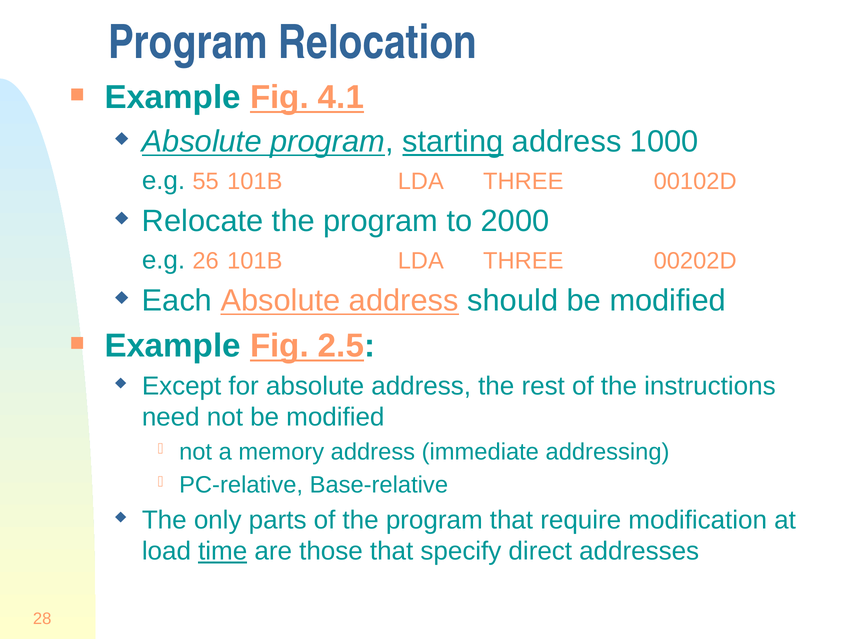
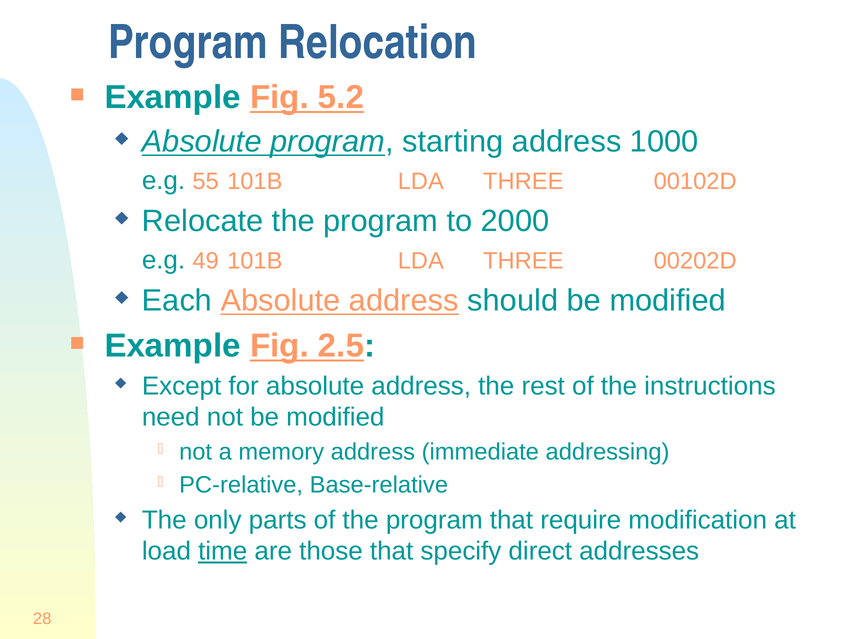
4.1: 4.1 -> 5.2 (341, 98)
starting underline: present -> none (453, 142)
26: 26 -> 49 (206, 261)
